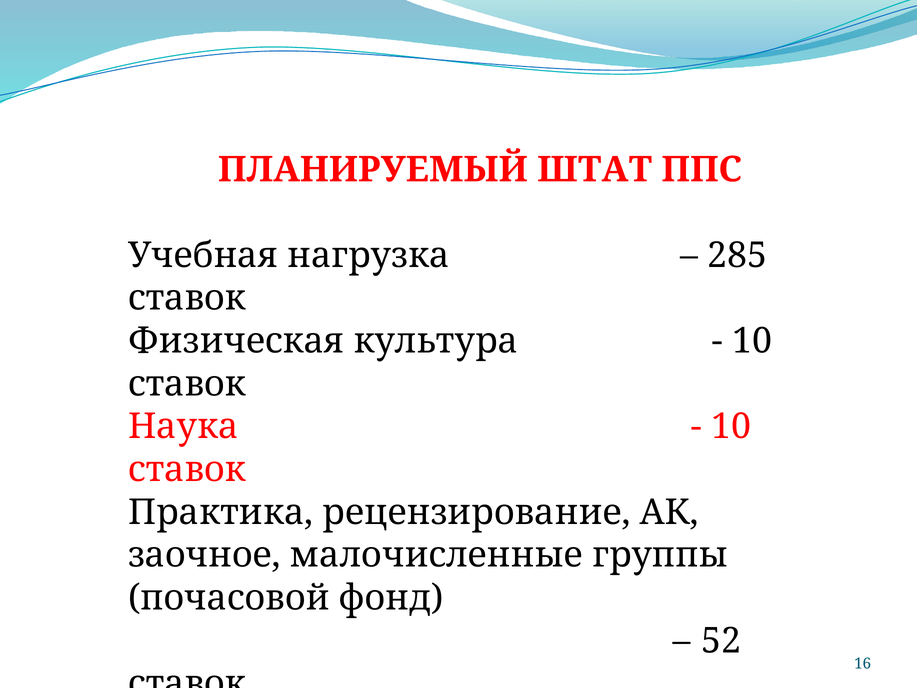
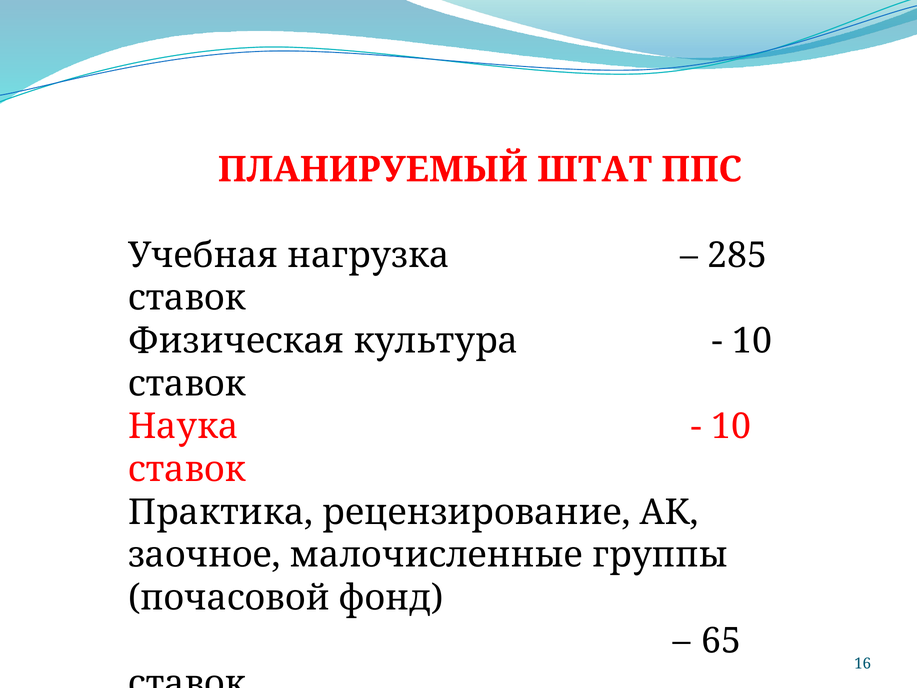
52: 52 -> 65 (721, 641)
